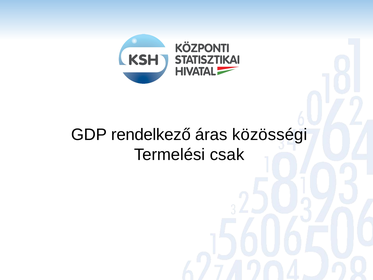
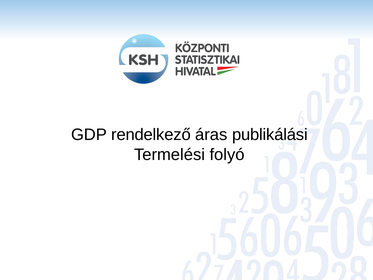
közösségi: közösségi -> publikálási (270, 135)
csak: csak -> folyó (227, 155)
